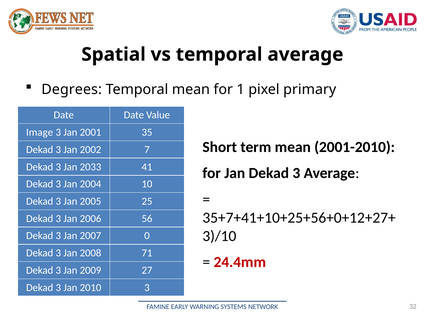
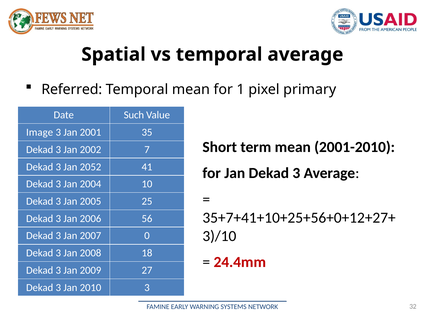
Degrees: Degrees -> Referred (72, 90)
Date Date: Date -> Such (134, 115)
2033: 2033 -> 2052 (91, 167)
71: 71 -> 18 (147, 253)
